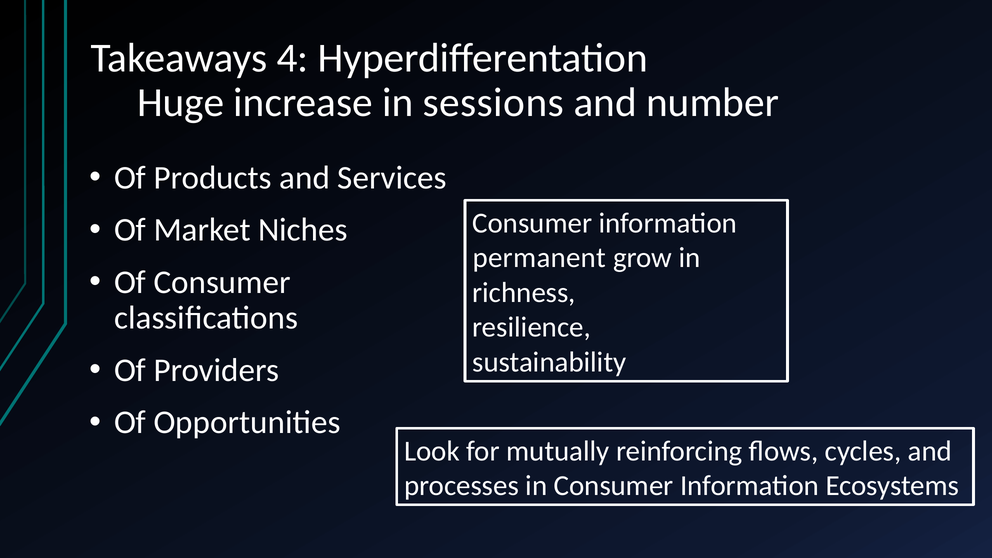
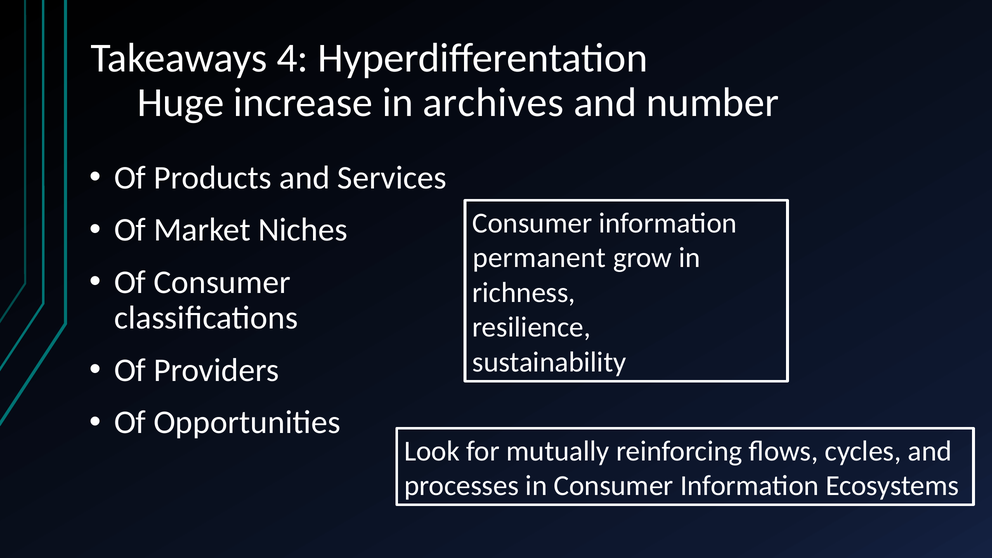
sessions: sessions -> archives (493, 103)
